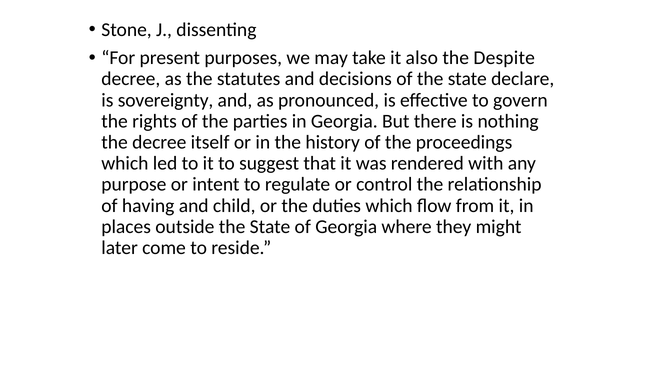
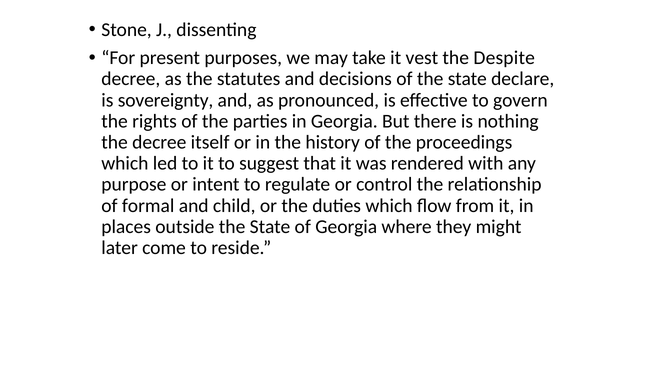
also: also -> vest (422, 58)
having: having -> formal (148, 206)
